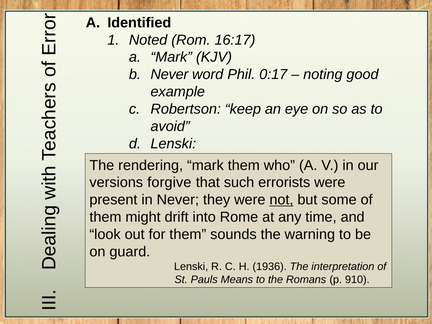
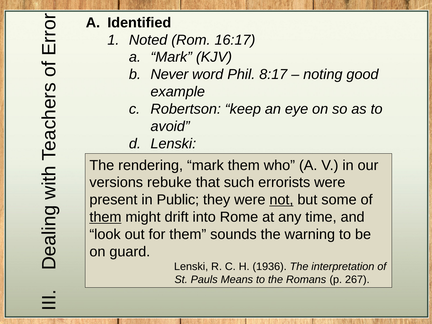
0:17: 0:17 -> 8:17 (273, 75)
forgive: forgive -> rebuke (169, 183)
in Never: Never -> Public (178, 200)
them underline: none -> present (105, 217)
910: 910 -> 267 (357, 280)
